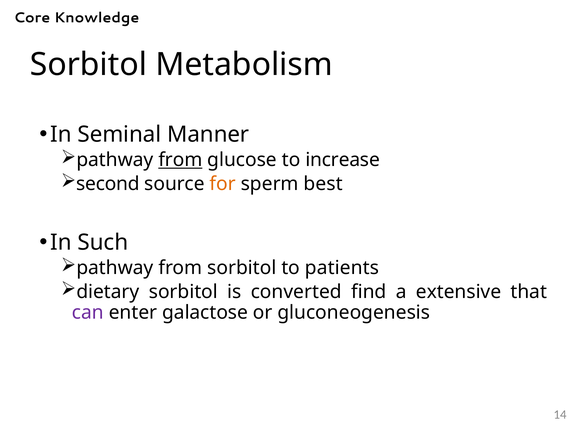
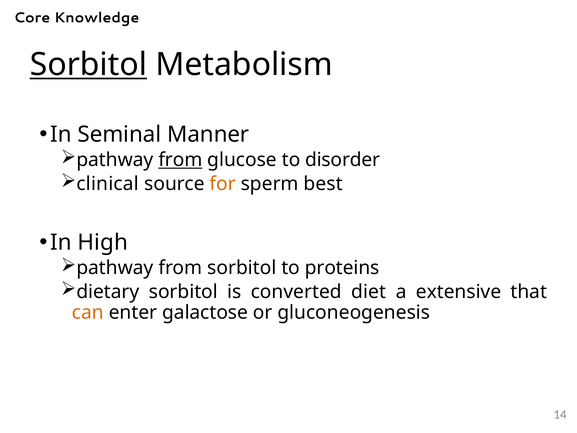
Sorbitol underline: none -> present (88, 65)
increase: increase -> disorder (343, 160)
second: second -> clinical (108, 184)
Such: Such -> High (103, 242)
patients: patients -> proteins (342, 268)
find: find -> diet (369, 291)
can colour: purple -> orange (88, 312)
